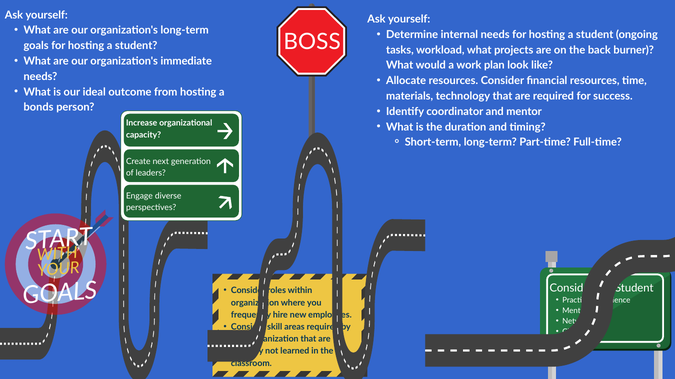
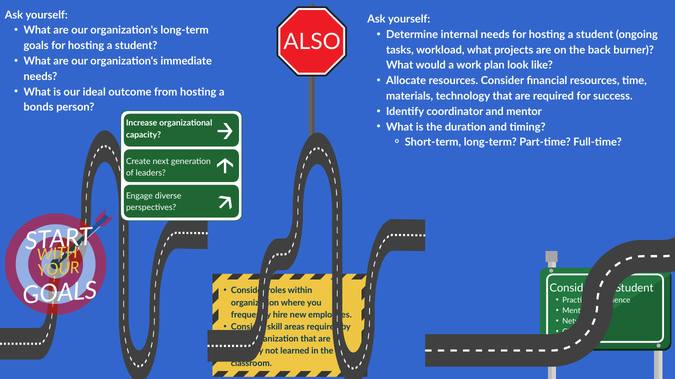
BOSS: BOSS -> ALSO (312, 42)
